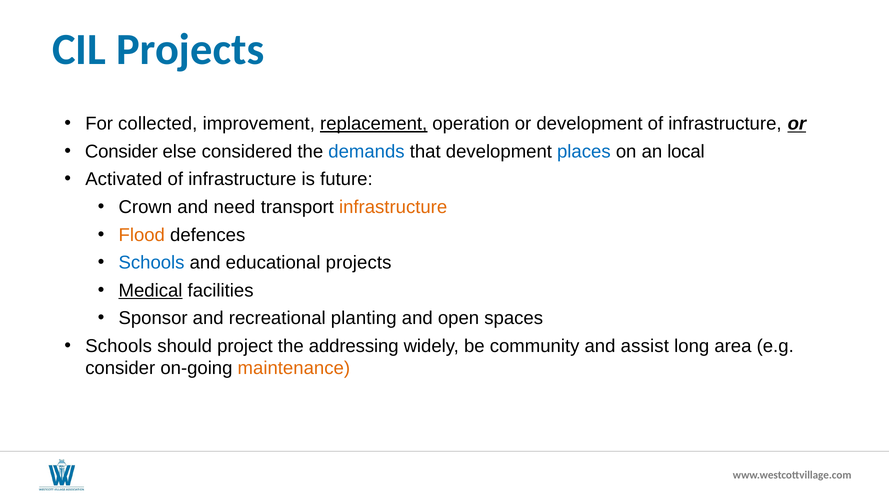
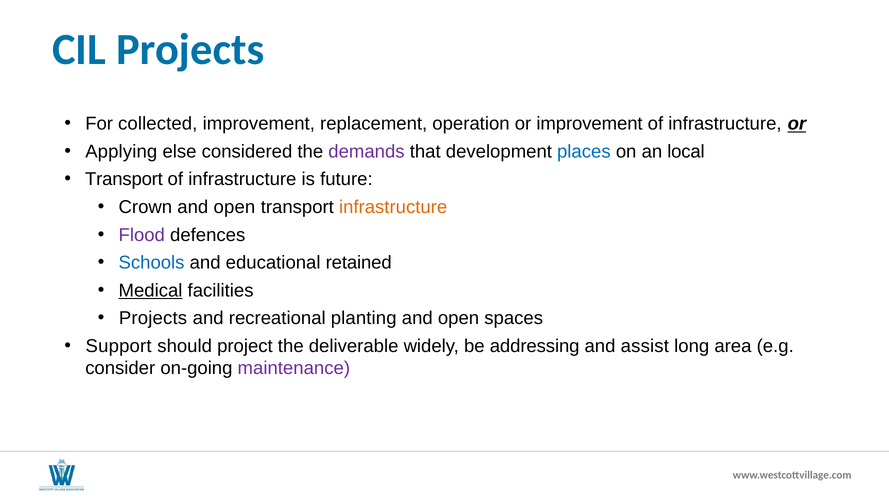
replacement underline: present -> none (374, 124)
or development: development -> improvement (590, 124)
Consider: Consider -> Applying (121, 152)
demands colour: blue -> purple (366, 152)
Activated: Activated -> Transport (124, 179)
need: need -> open (234, 207)
Flood colour: orange -> purple (142, 235)
educational projects: projects -> retained (359, 263)
Sponsor: Sponsor -> Projects (153, 318)
Schools: Schools -> Support (119, 346)
addressing: addressing -> deliverable (354, 346)
community: community -> addressing (535, 346)
maintenance colour: orange -> purple (294, 368)
